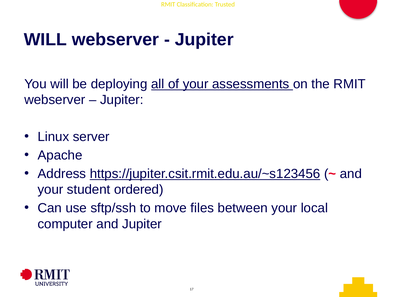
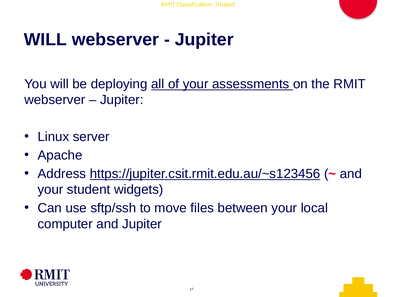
ordered: ordered -> widgets (139, 190)
